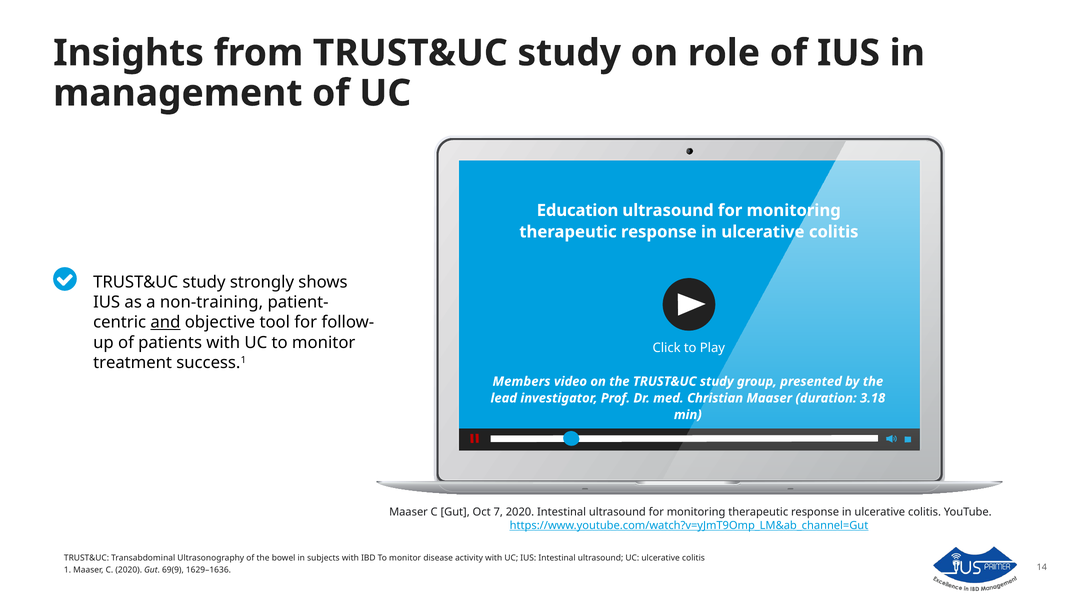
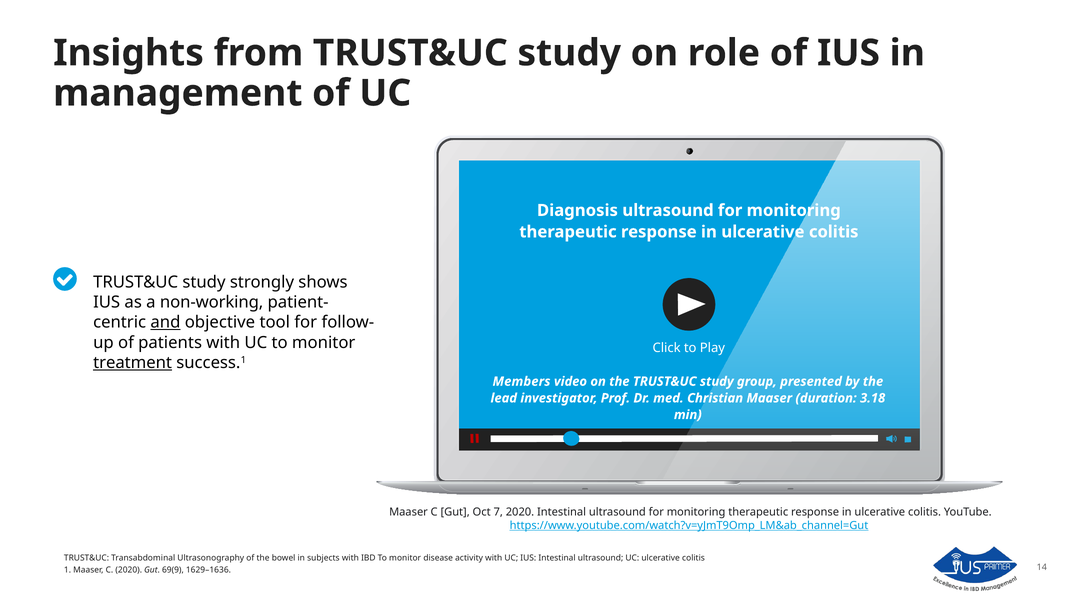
Education: Education -> Diagnosis (577, 210)
non-training: non-training -> non-working (212, 302)
treatment underline: none -> present (133, 362)
